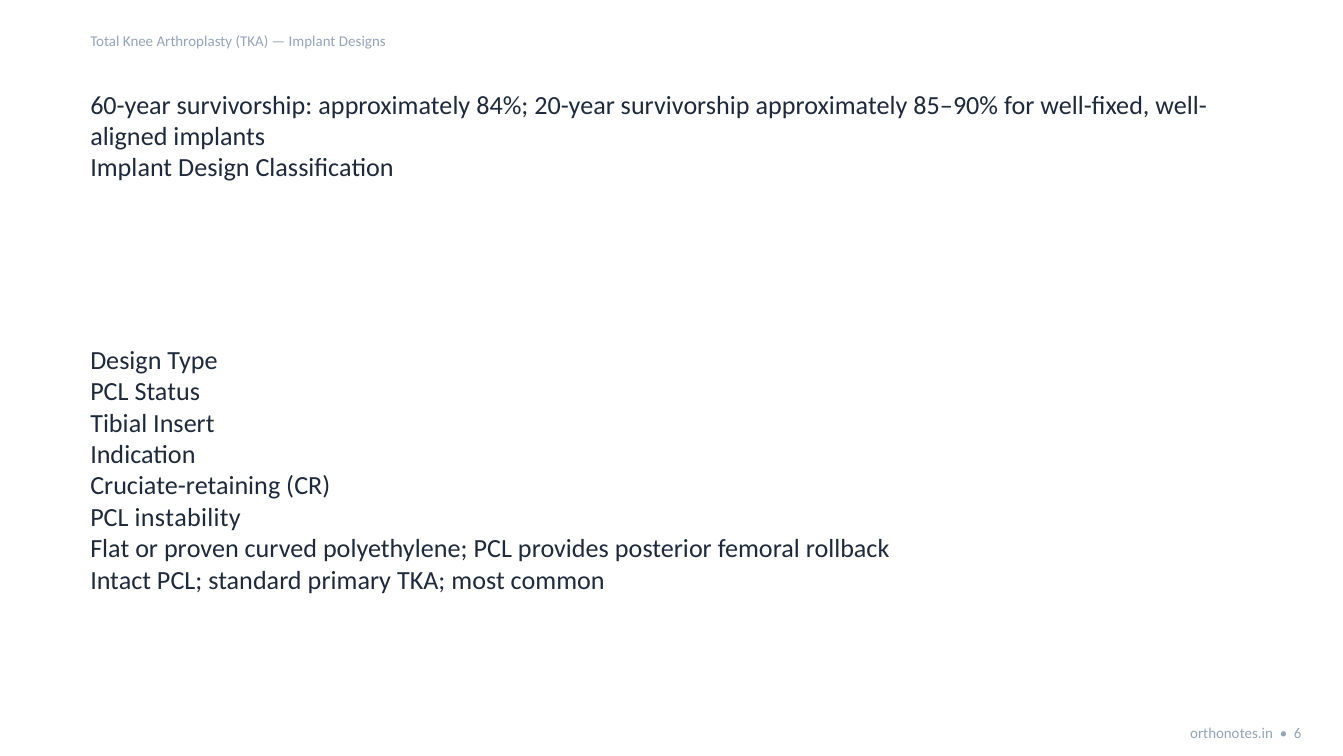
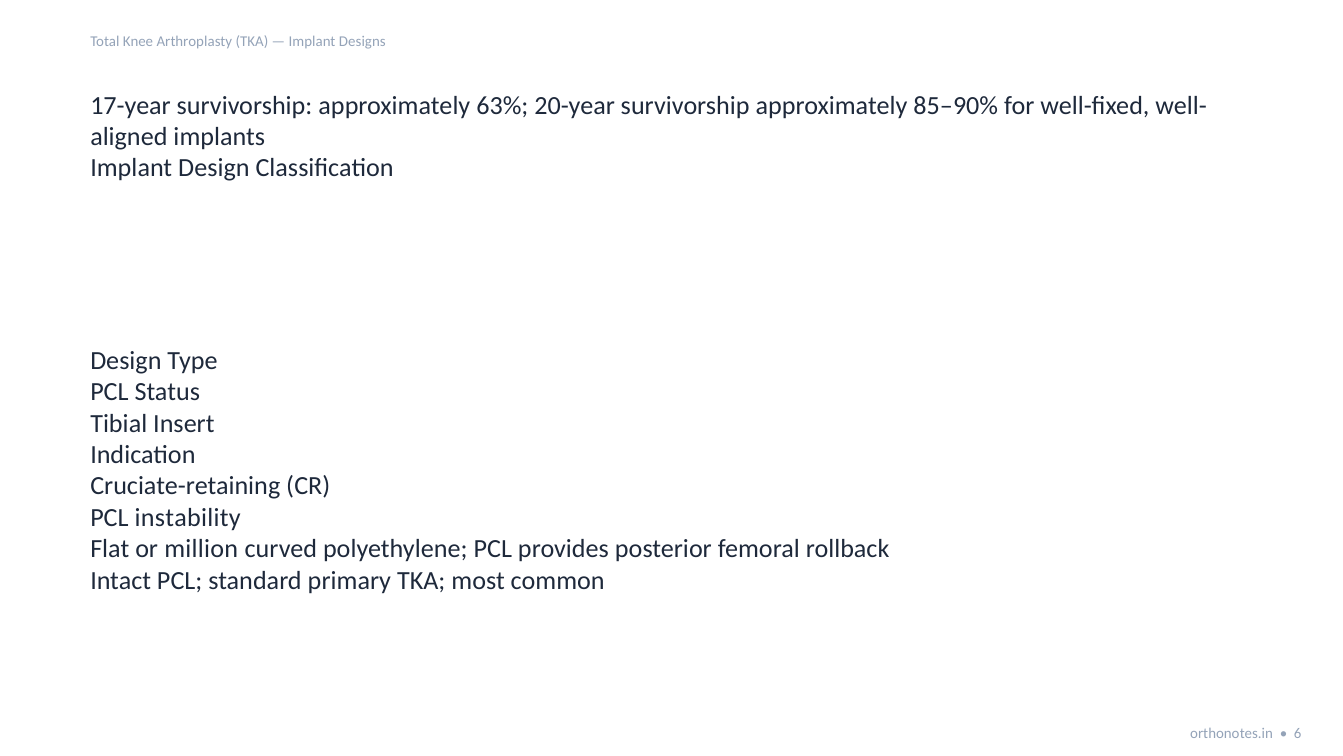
60-year: 60-year -> 17-year (131, 105)
84%: 84% -> 63% (502, 105)
proven: proven -> million (201, 549)
